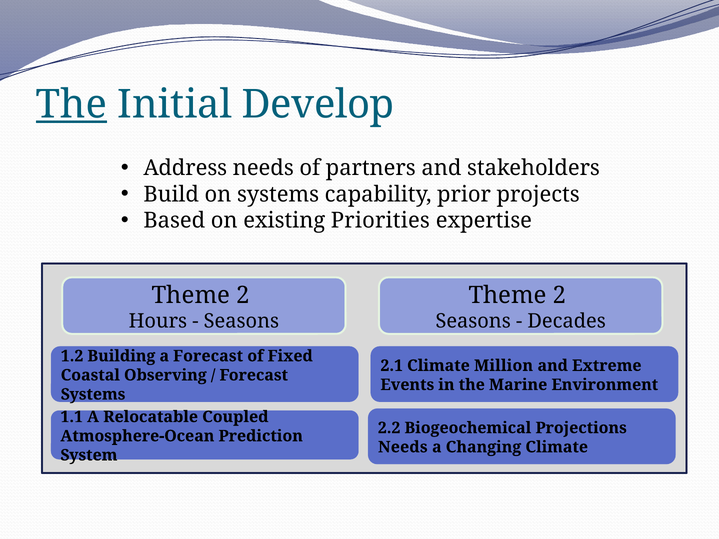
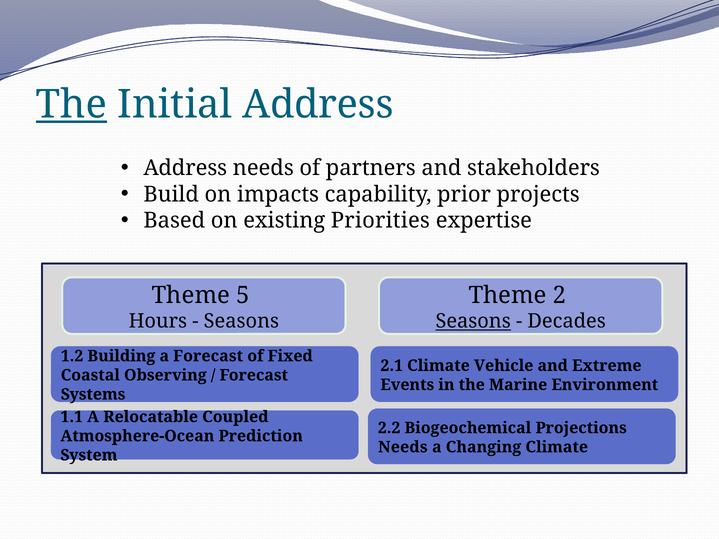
Initial Develop: Develop -> Address (318, 105)
on systems: systems -> impacts (278, 194)
2: 2 -> 5 (243, 295)
Seasons underline: none -> present (473, 322)
Million: Million -> Vehicle (504, 366)
